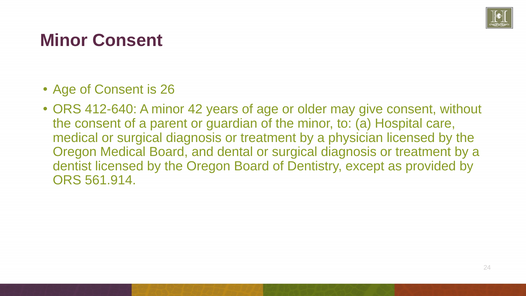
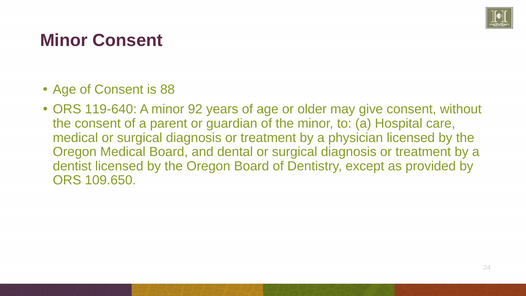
26: 26 -> 88 (167, 90)
412-640: 412-640 -> 119-640 (111, 109)
42: 42 -> 92 (195, 109)
561.914: 561.914 -> 109.650 (110, 180)
